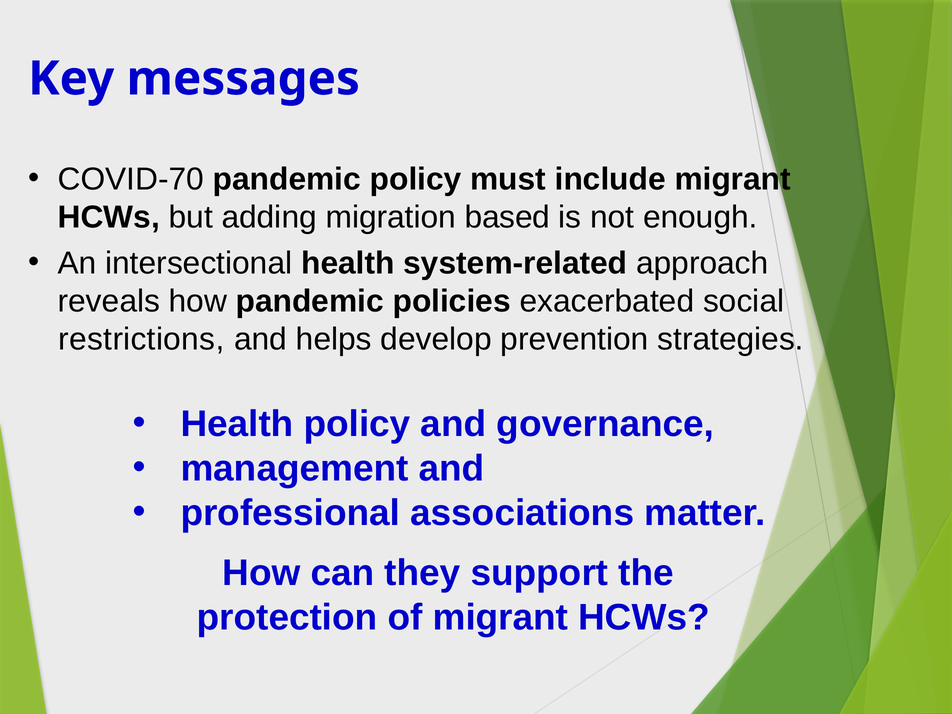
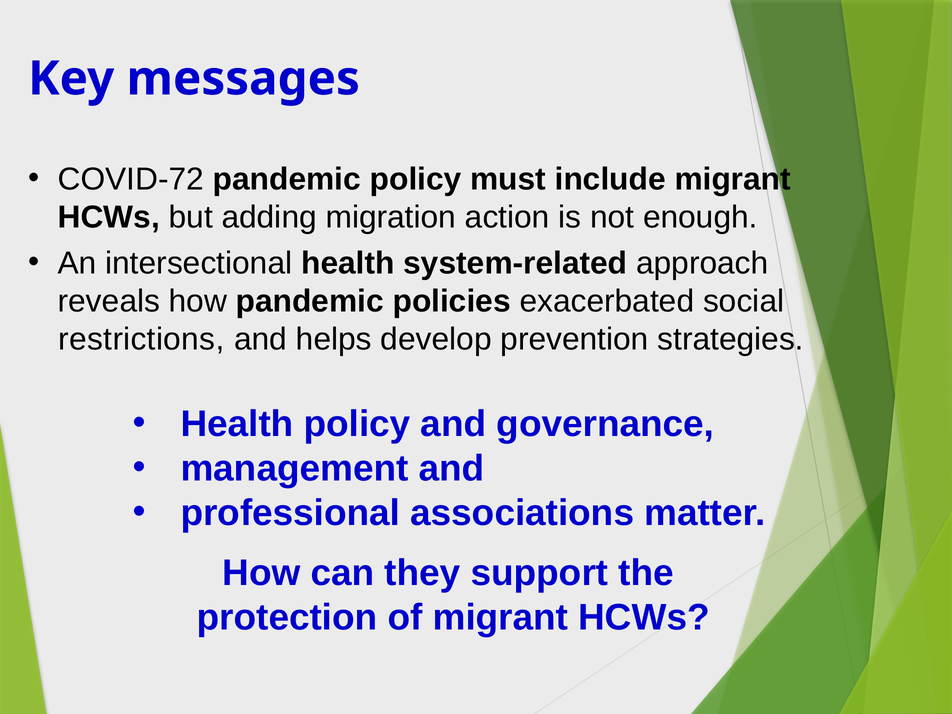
COVID-70: COVID-70 -> COVID-72 (131, 179)
based: based -> action (507, 217)
